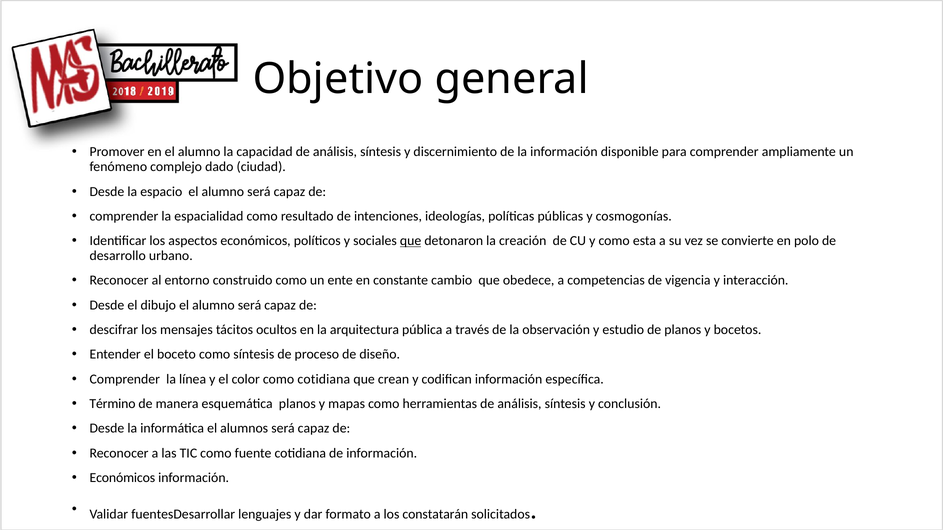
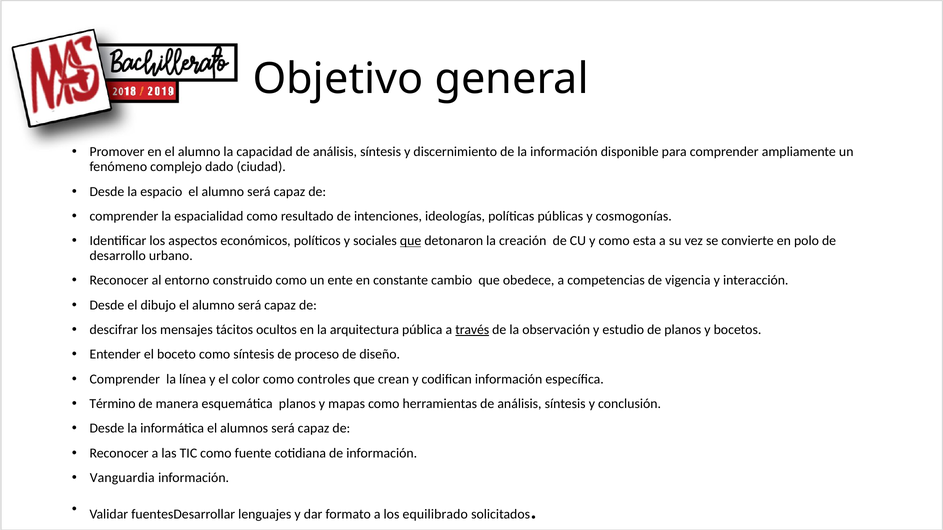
través underline: none -> present (472, 330)
como cotidiana: cotidiana -> controles (324, 379)
Económicos: Económicos -> Vanguardia (122, 478)
constatarán: constatarán -> equilibrado (435, 515)
